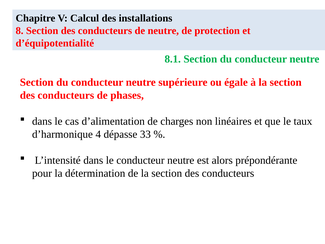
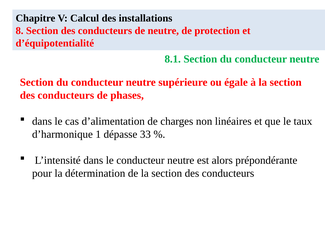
4: 4 -> 1 (98, 134)
